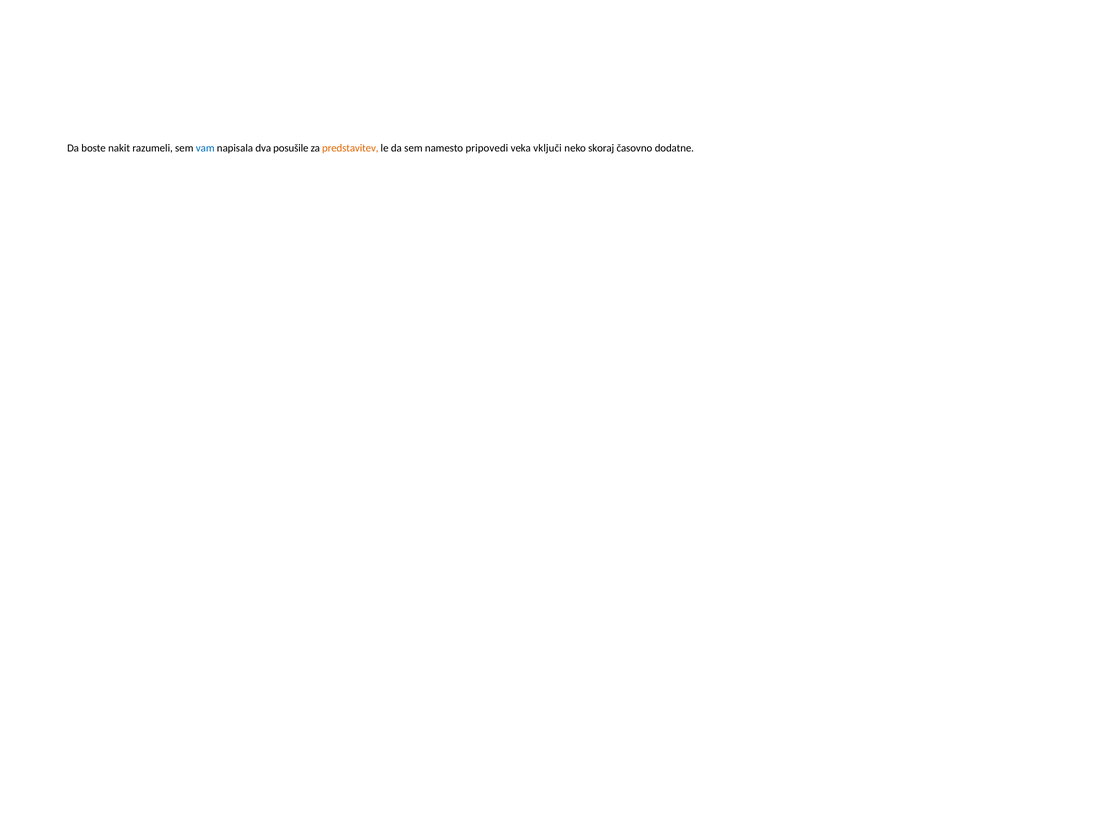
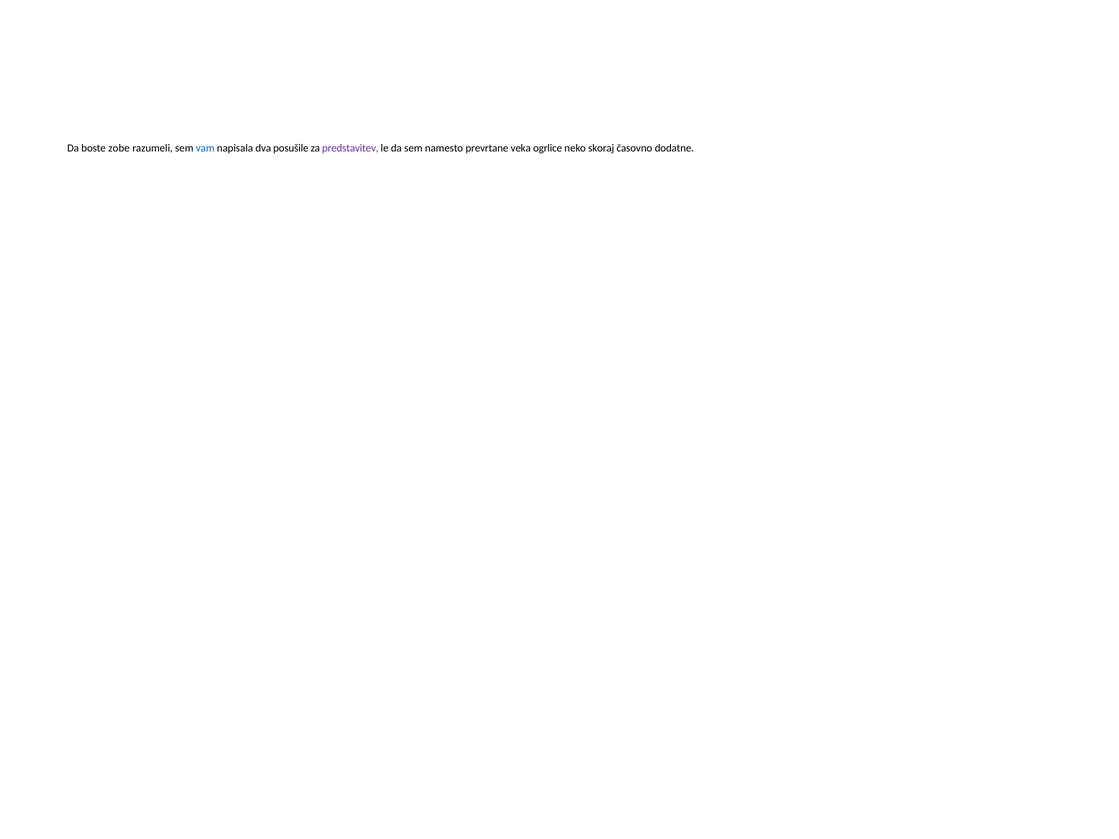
nakit: nakit -> zobe (119, 148)
predstavitev colour: orange -> purple (350, 148)
pripovedi: pripovedi -> prevrtane (487, 148)
vključi: vključi -> ogrlice (548, 148)
